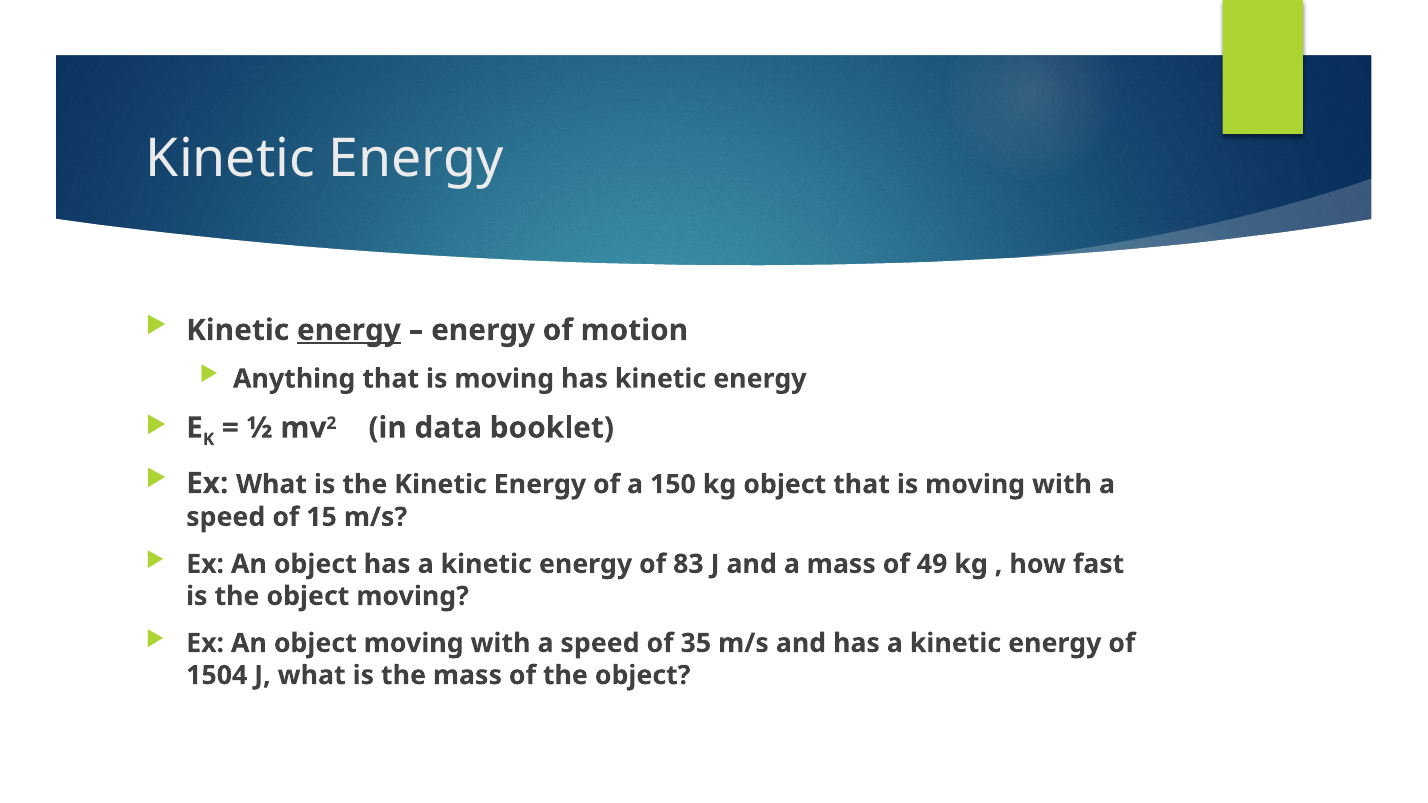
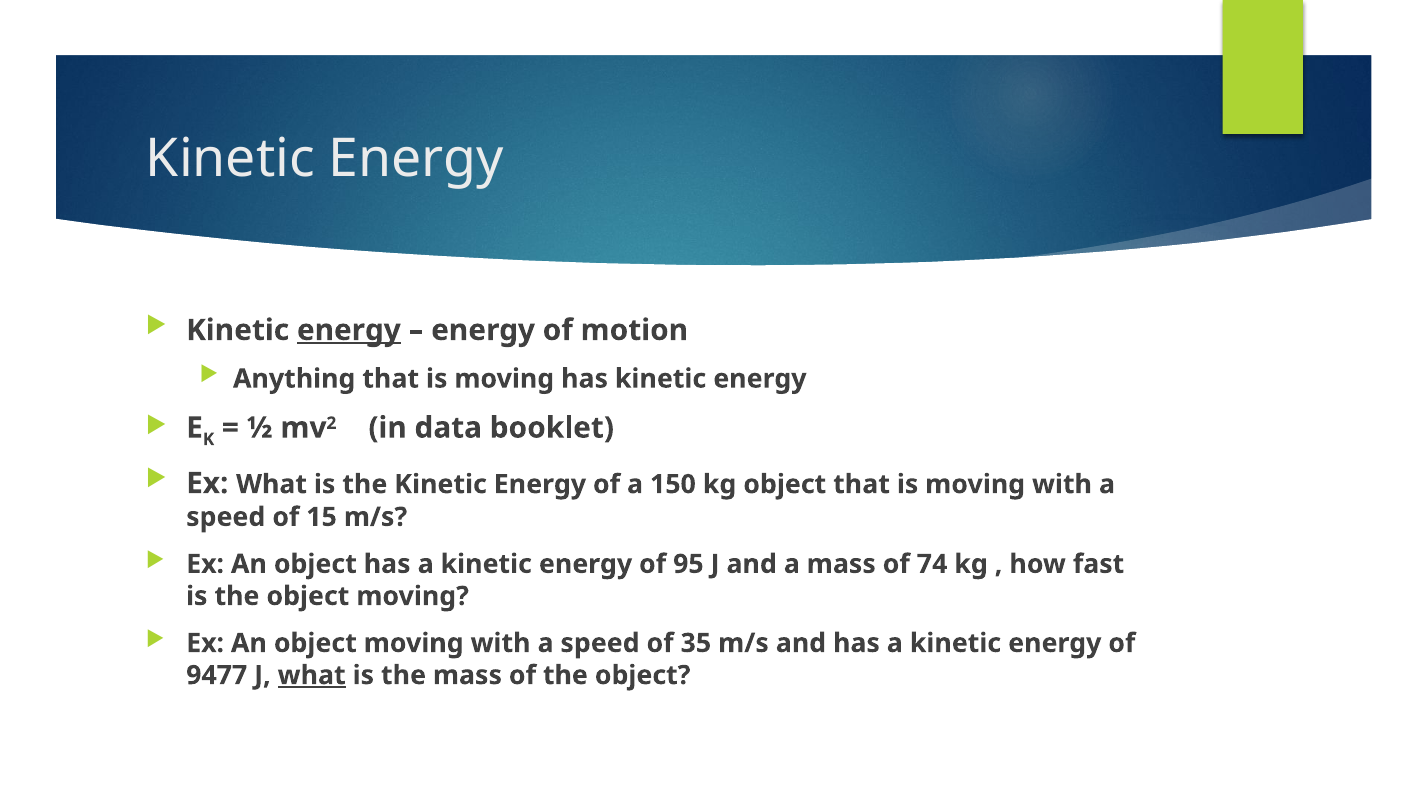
83: 83 -> 95 (688, 564)
49: 49 -> 74 (932, 564)
1504: 1504 -> 9477 (217, 676)
what underline: none -> present (312, 676)
